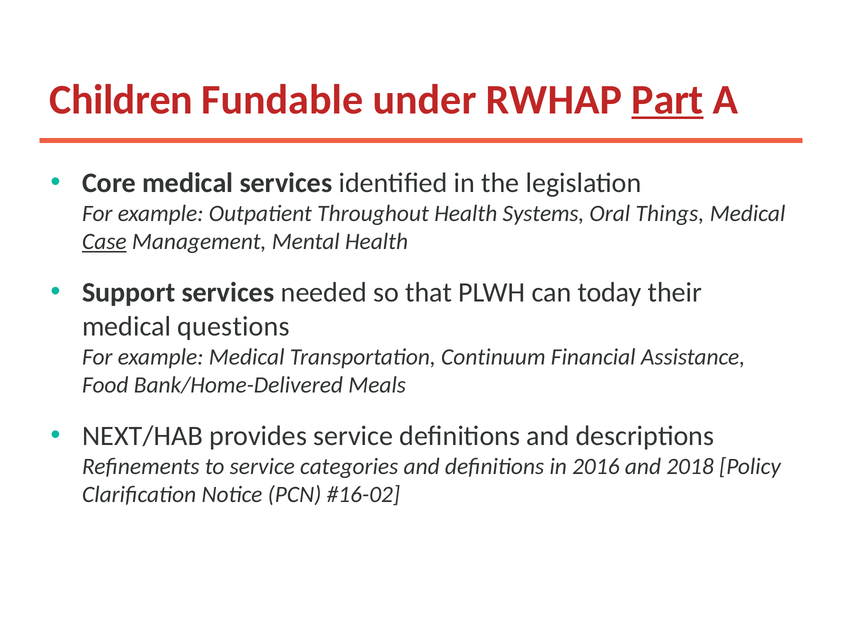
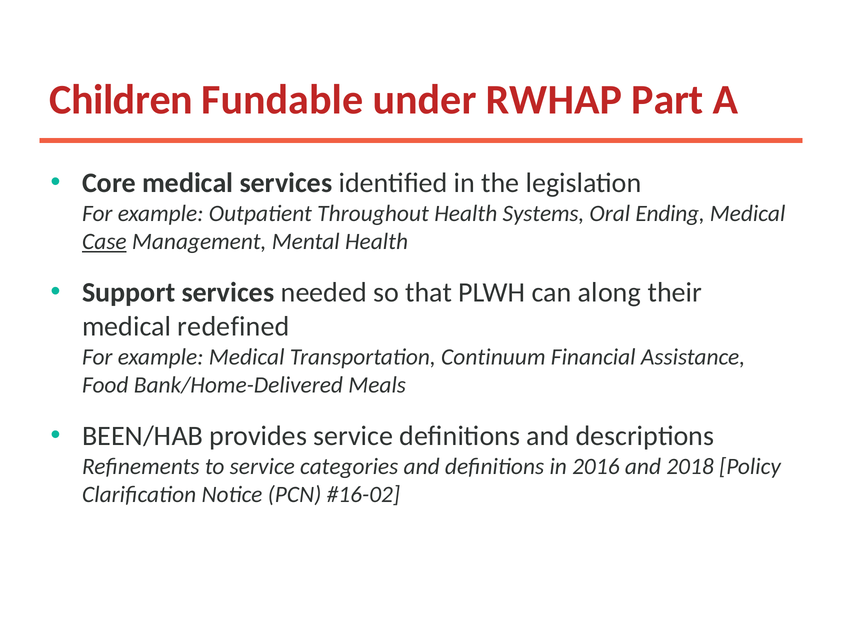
Part underline: present -> none (667, 100)
Things: Things -> Ending (670, 213)
today: today -> along (609, 292)
questions: questions -> redefined (234, 326)
NEXT/HAB: NEXT/HAB -> BEEN/HAB (143, 436)
